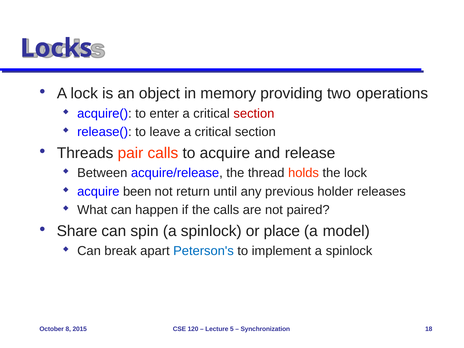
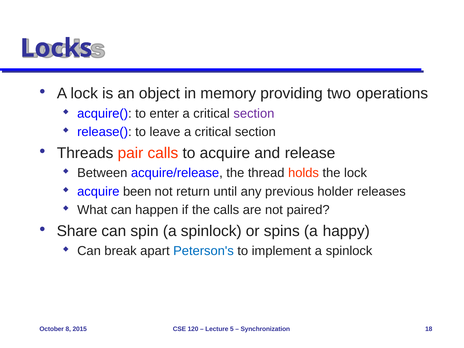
section colour: red -> purple (254, 113)
place: place -> spins (282, 231)
model: model -> happy (346, 231)
